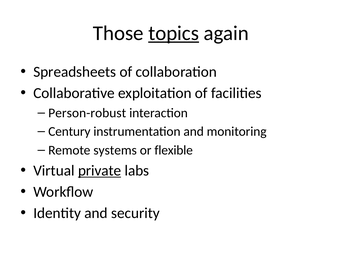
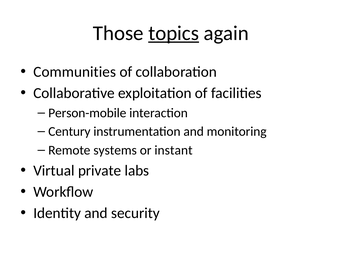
Spreadsheets: Spreadsheets -> Communities (75, 72)
Person-robust: Person-robust -> Person-mobile (87, 113)
flexible: flexible -> instant (174, 150)
private underline: present -> none (100, 170)
